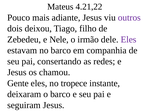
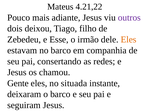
Nele: Nele -> Esse (59, 39)
Eles colour: purple -> orange (129, 39)
tropece: tropece -> situada (74, 83)
